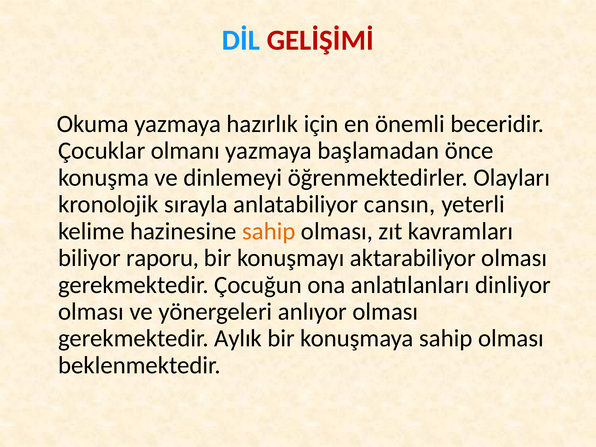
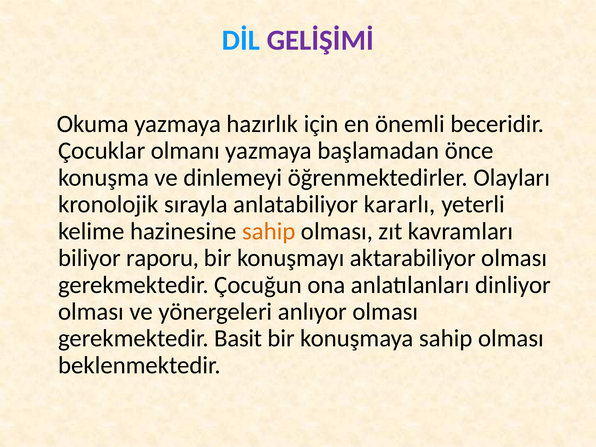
GELİŞİMİ colour: red -> purple (320, 40)
cansın: cansın -> kararlı (400, 204)
Aylık: Aylık -> Basit (238, 338)
